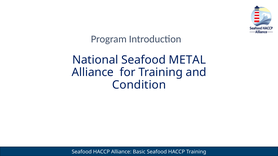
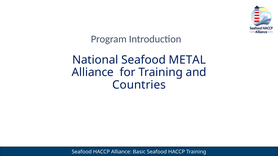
Condition: Condition -> Countries (139, 85)
